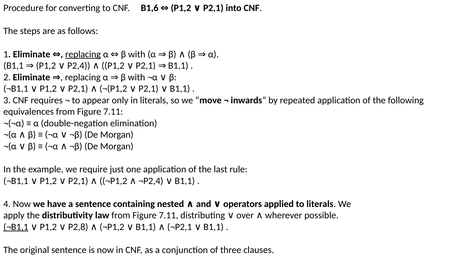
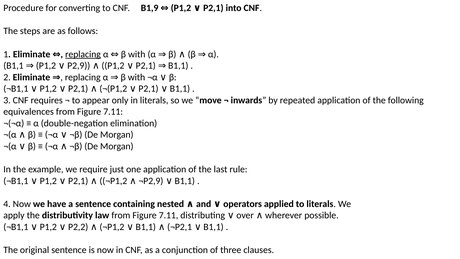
B1,6: B1,6 -> B1,9 (150, 8)
P2,4: P2,4 -> P2,9 (79, 66)
¬P2,4: ¬P2,4 -> ¬P2,9 (151, 181)
¬B1,1 underline: present -> none (16, 227)
P2,8: P2,8 -> P2,2 (78, 227)
